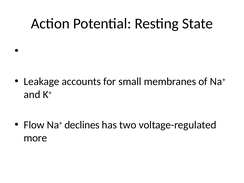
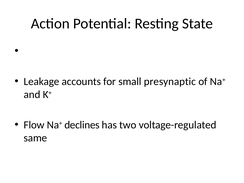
membranes: membranes -> presynaptic (170, 82)
more: more -> same (35, 138)
